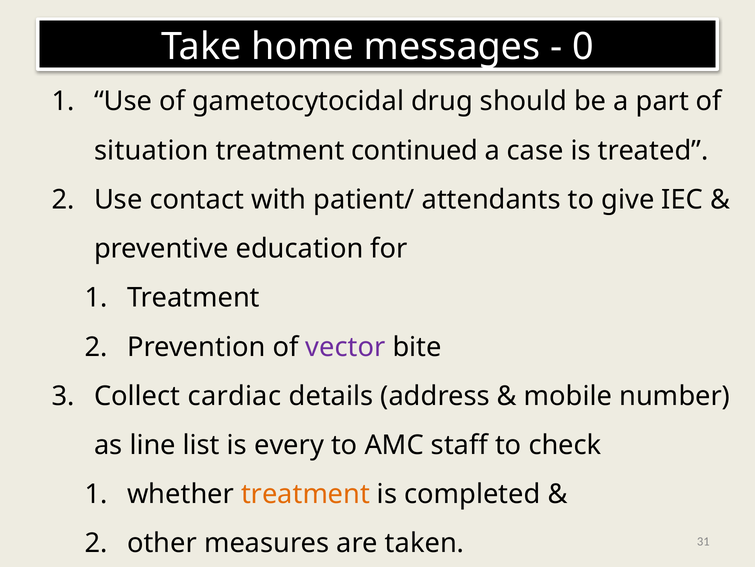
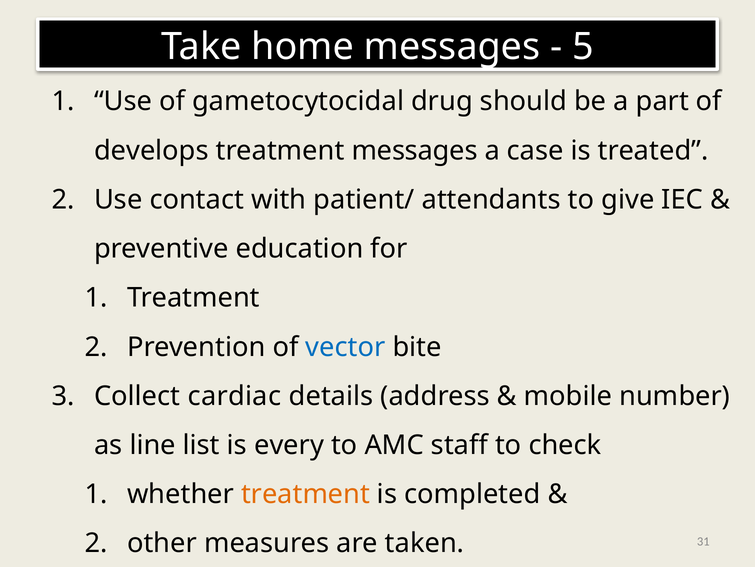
0: 0 -> 5 (583, 47)
situation: situation -> develops (151, 150)
treatment continued: continued -> messages (415, 150)
vector colour: purple -> blue (345, 347)
